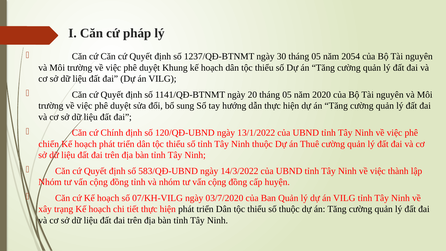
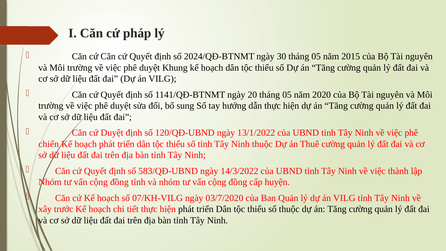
1237/QĐ-BTNMT: 1237/QĐ-BTNMT -> 2024/QĐ-BTNMT (219, 57)
2054: 2054 -> 2015 (351, 57)
cứ Chính: Chính -> Duyệt (112, 133)
trạng: trạng -> trước (64, 209)
